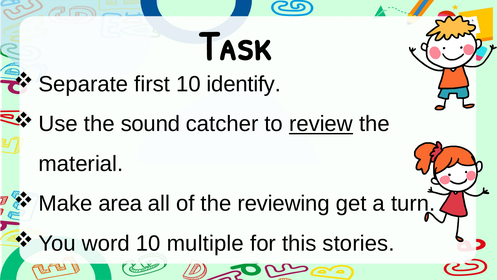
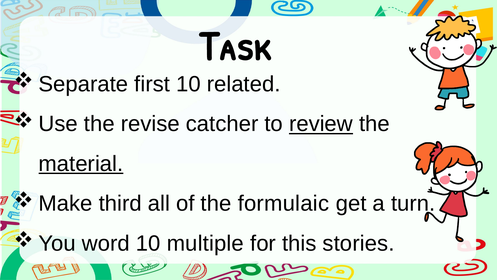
identify: identify -> related (244, 84)
sound: sound -> revise (150, 124)
material underline: none -> present (81, 164)
area: area -> third (120, 203)
reviewing: reviewing -> formulaic (283, 203)
